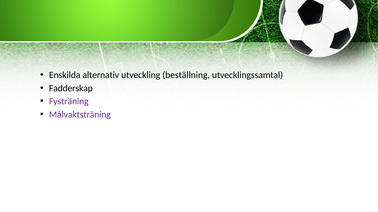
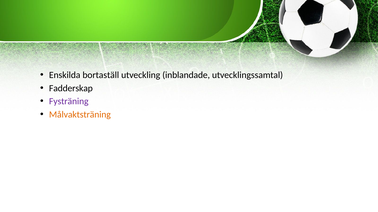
alternativ: alternativ -> bortaställ (101, 75)
beställning: beställning -> inblandade (186, 75)
Målvaktsträning colour: purple -> orange (80, 115)
